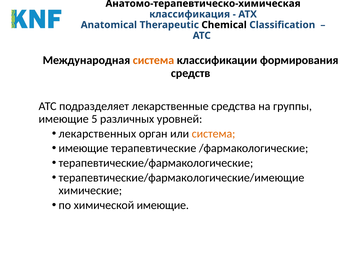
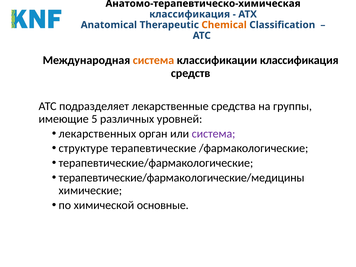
Chemical colour: black -> orange (224, 25)
классификации формирования: формирования -> классификация (299, 60)
система colour: orange -> purple (214, 134)
имеющие: имеющие -> структуре (83, 148)
терапевтические/фармакологические/имеющие: терапевтические/фармакологические/имеющие -> терапевтические/фармакологические/медицины (182, 178)
химической имеющие: имеющие -> основные (163, 205)
